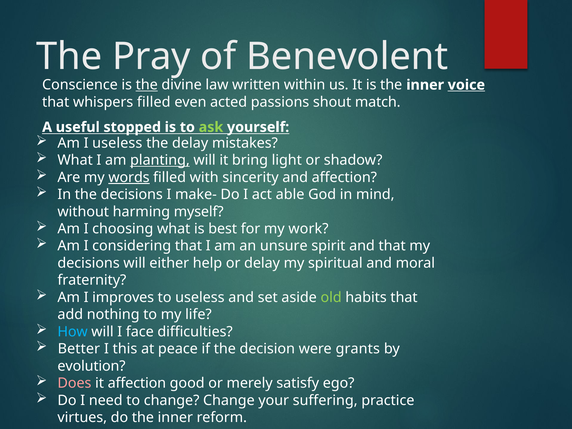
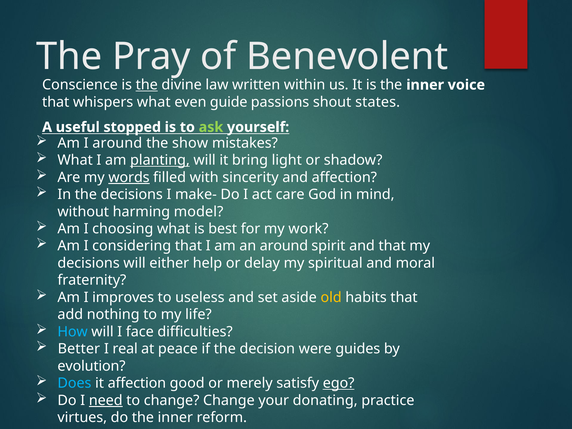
voice underline: present -> none (466, 85)
whispers filled: filled -> what (154, 102)
acted: acted -> guide (229, 102)
match: match -> states (378, 102)
I useless: useless -> around (117, 143)
the delay: delay -> show (190, 143)
able: able -> care (290, 194)
myself: myself -> model (199, 212)
an unsure: unsure -> around (284, 246)
old colour: light green -> yellow (331, 297)
this: this -> real (125, 349)
grants: grants -> guides (358, 349)
Does colour: pink -> light blue (74, 383)
ego underline: none -> present (339, 383)
need underline: none -> present (106, 400)
suffering: suffering -> donating (325, 400)
